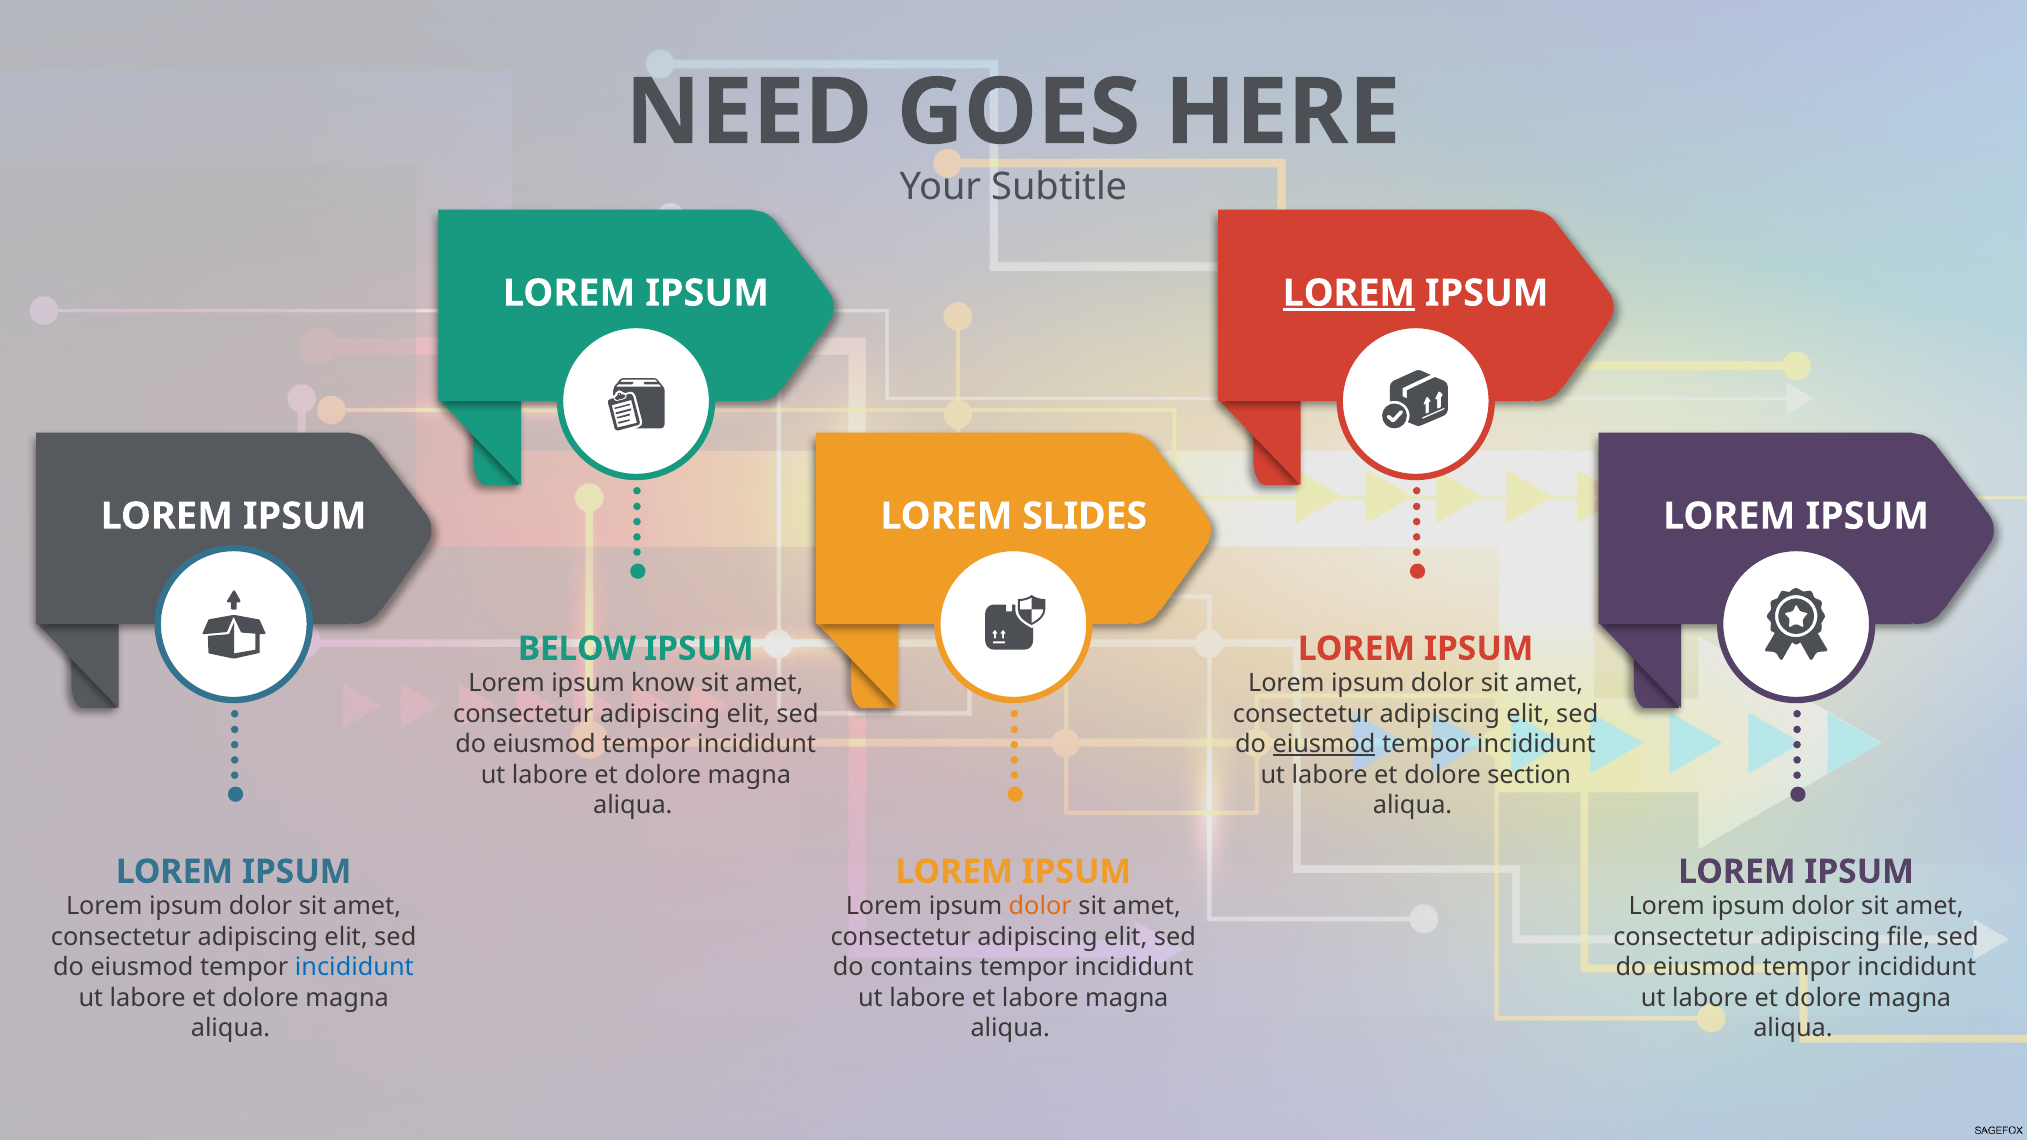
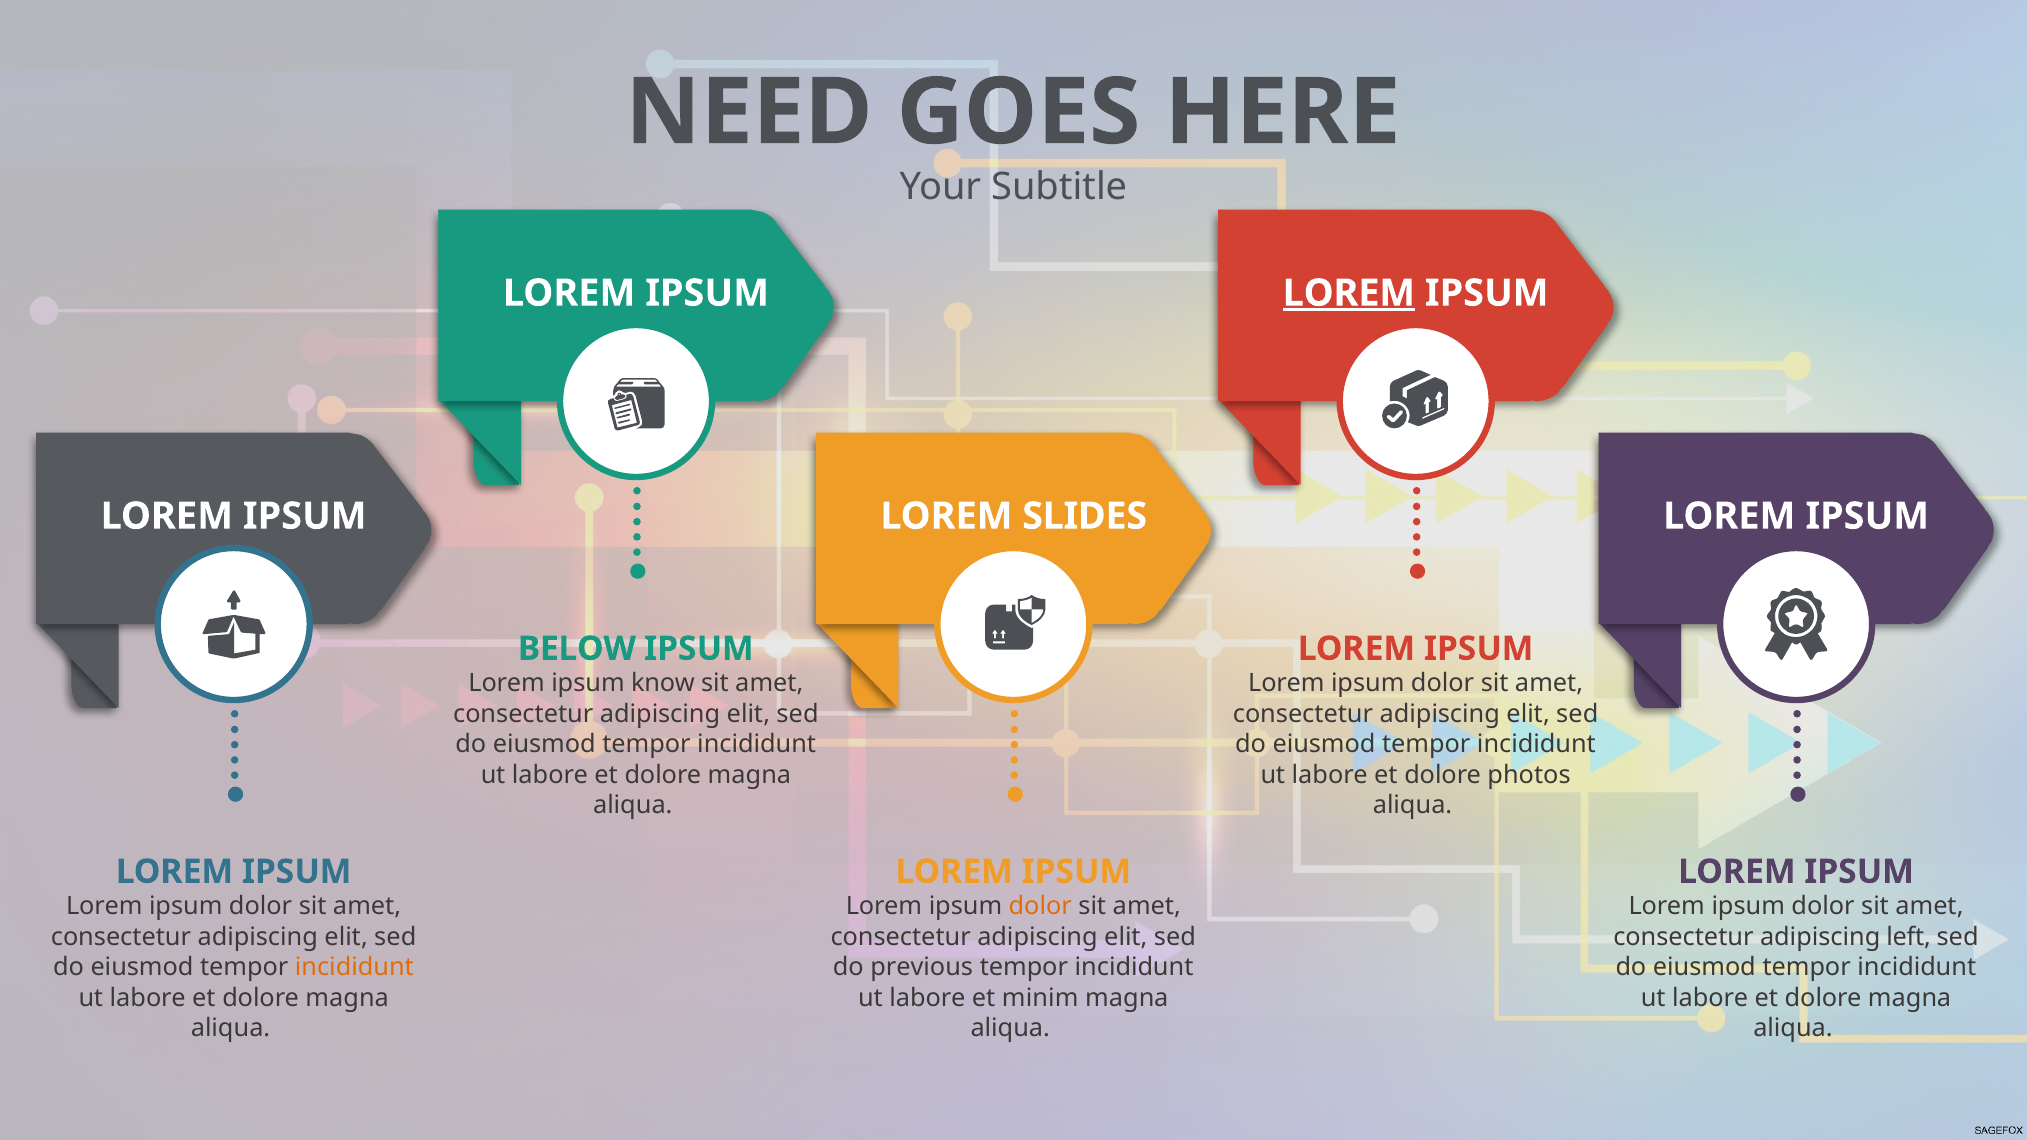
eiusmod underline: present -> none (1324, 744)
section: section -> photos (1529, 775)
file: file -> left (1909, 937)
incididunt colour: blue -> orange (354, 967)
contains: contains -> previous (922, 967)
et labore: labore -> minim (1040, 998)
